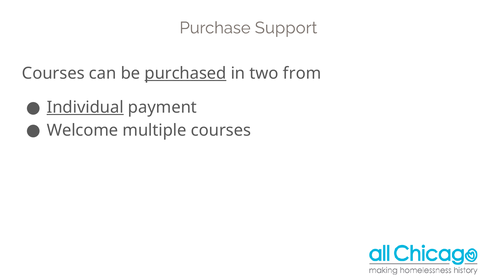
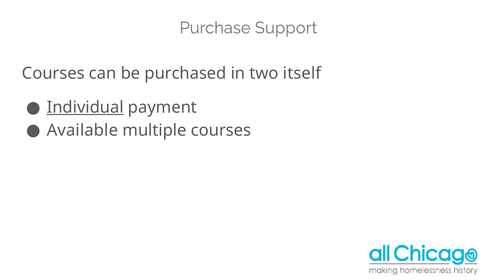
purchased underline: present -> none (186, 73)
from: from -> itself (302, 73)
Welcome: Welcome -> Available (82, 130)
